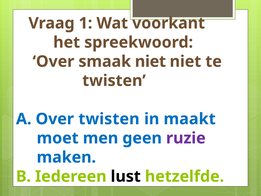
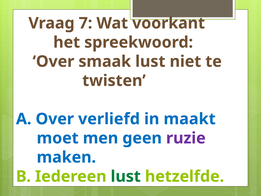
1: 1 -> 7 (86, 23)
smaak niet: niet -> lust (150, 61)
Over twisten: twisten -> verliefd (109, 119)
lust colour: black -> green (126, 176)
